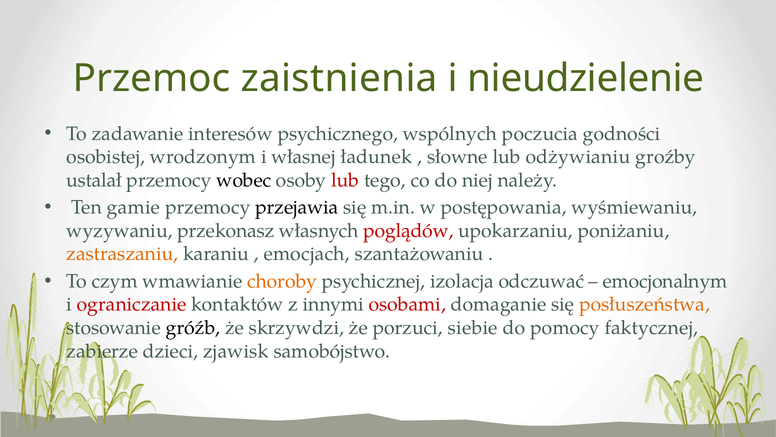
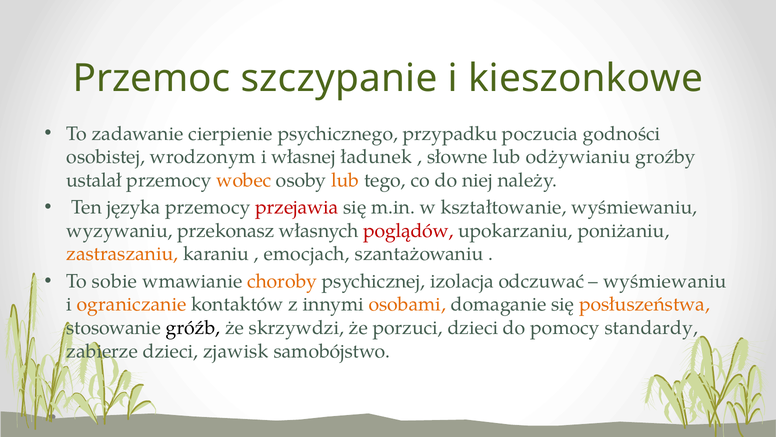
zaistnienia: zaistnienia -> szczypanie (339, 78)
nieudzielenie: nieudzielenie -> kieszonkowe (585, 78)
interesów: interesów -> cierpienie (231, 133)
wspólnych: wspólnych -> przypadku (450, 133)
wobec colour: black -> orange (244, 180)
lub colour: red -> orange (345, 180)
gamie: gamie -> języka (134, 207)
przejawia colour: black -> red (297, 207)
postępowania: postępowania -> kształtowanie (504, 207)
czym: czym -> sobie (115, 281)
emocjonalnym: emocjonalnym -> wyśmiewaniu (665, 281)
ograniczanie colour: red -> orange (132, 304)
osobami colour: red -> orange (407, 304)
porzuci siebie: siebie -> dzieci (473, 327)
faktycznej: faktycznej -> standardy (651, 327)
